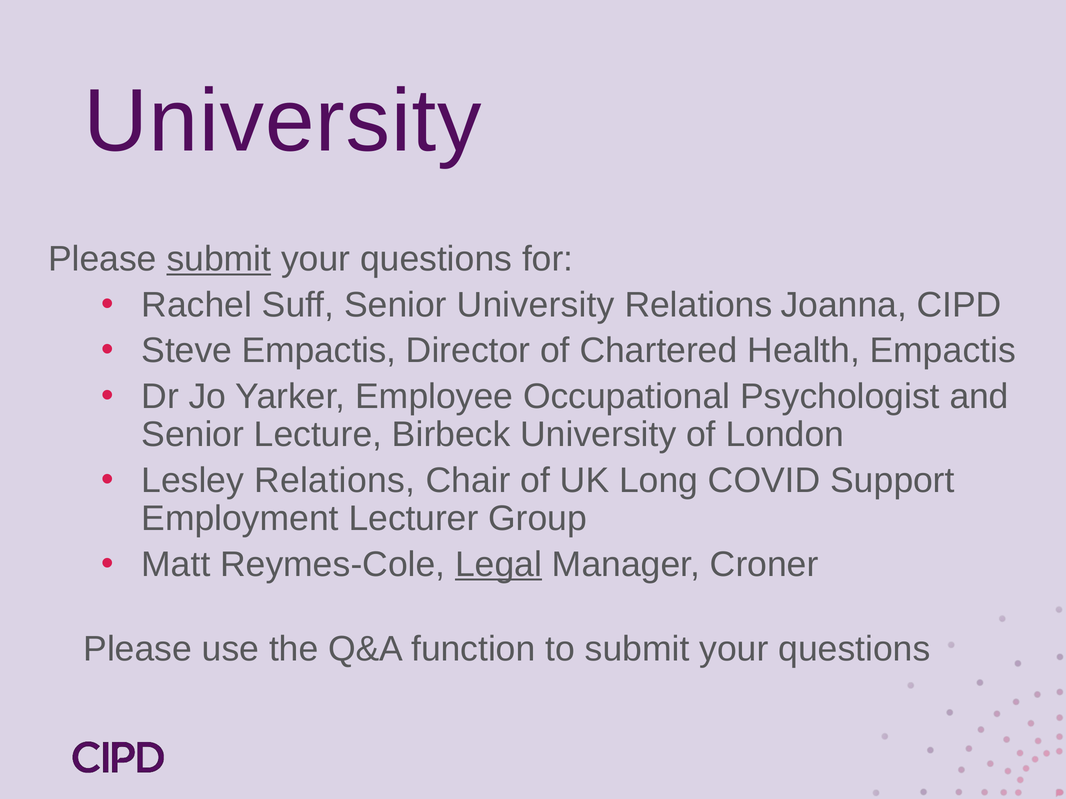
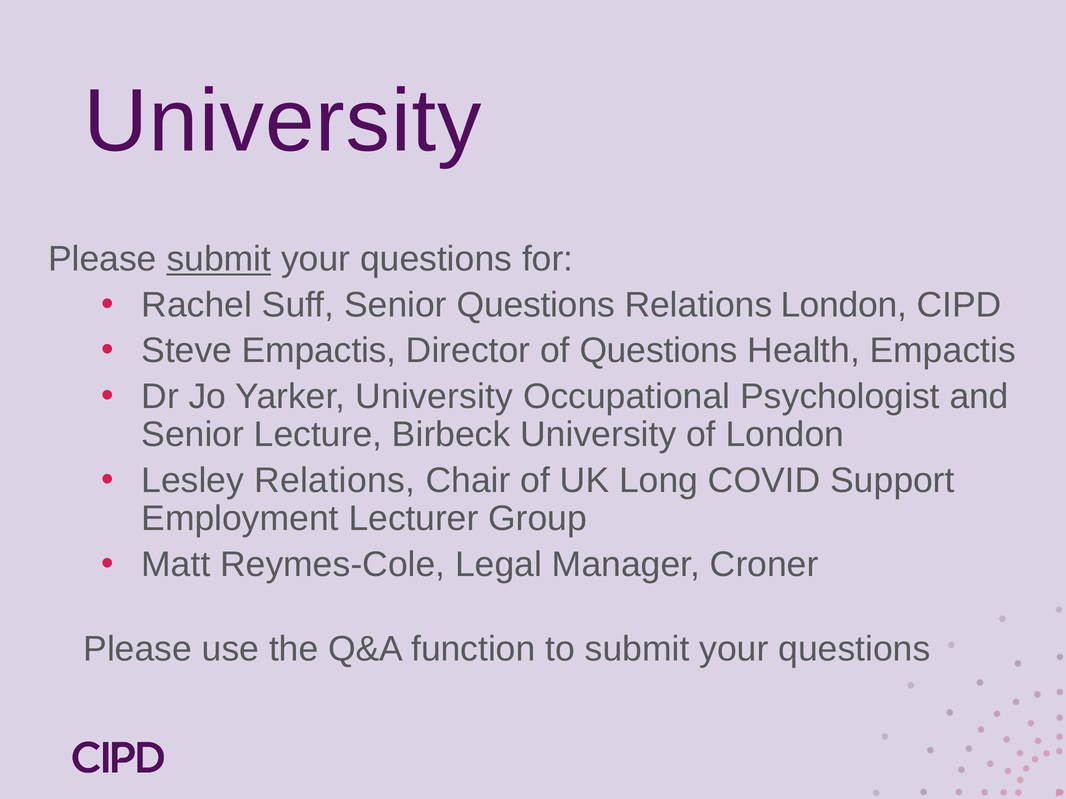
Senior University: University -> Questions (536, 305)
Relations Joanna: Joanna -> London (844, 305)
of Chartered: Chartered -> Questions (659, 351)
Yarker Employee: Employee -> University (434, 397)
Legal underline: present -> none (499, 565)
